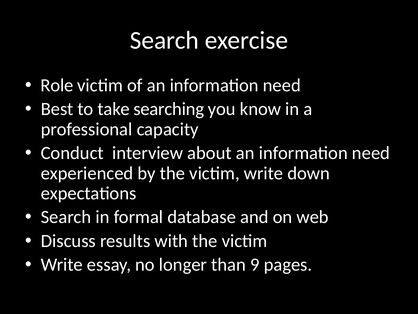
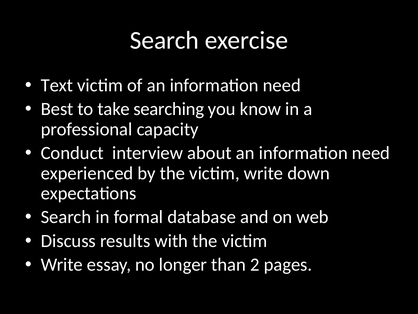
Role: Role -> Text (57, 85)
9: 9 -> 2 (255, 264)
